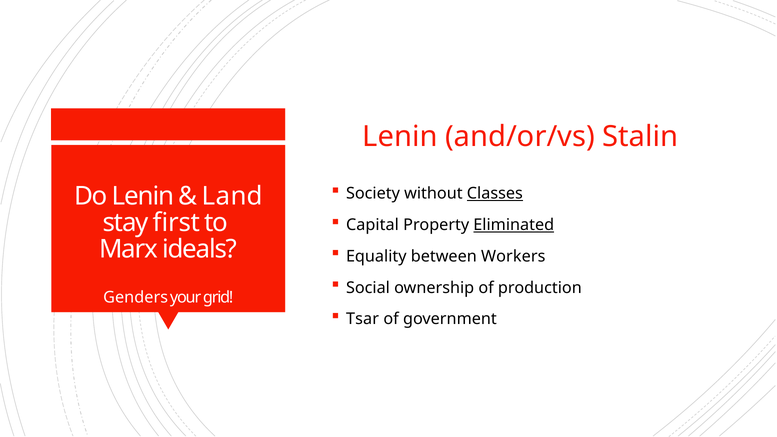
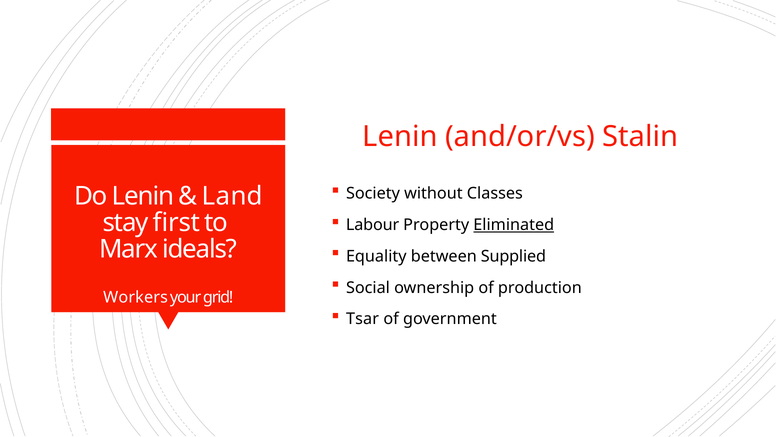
Classes underline: present -> none (495, 194)
Capital: Capital -> Labour (373, 225)
Workers: Workers -> Supplied (513, 256)
Genders: Genders -> Workers (136, 297)
